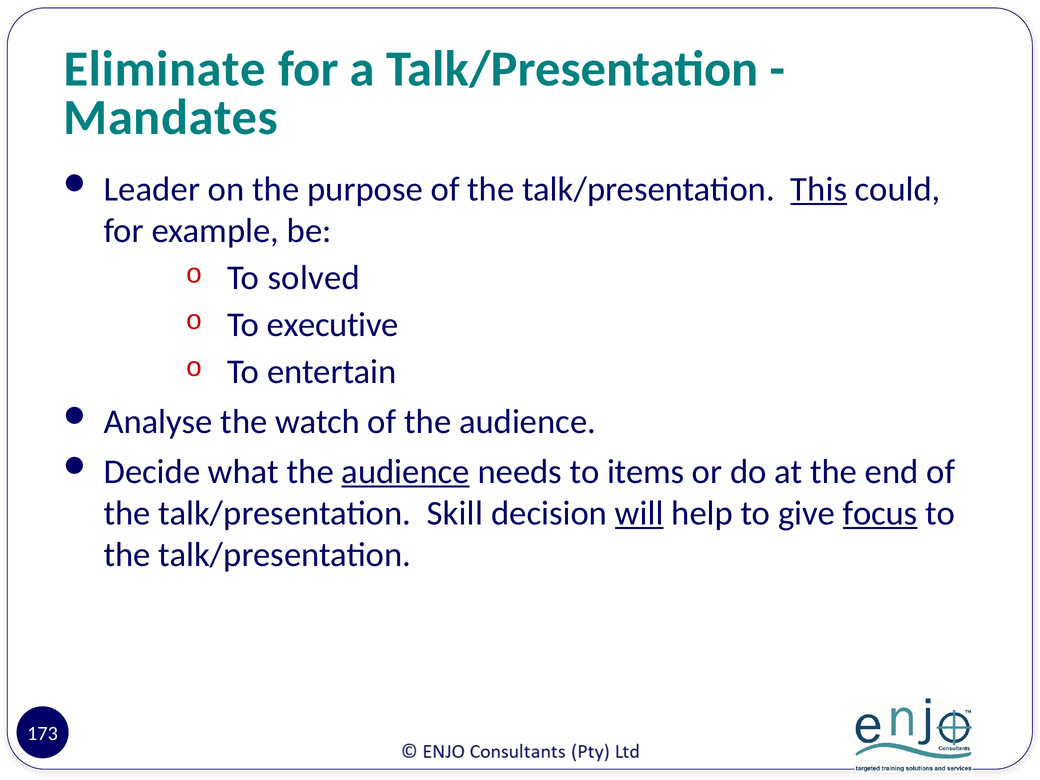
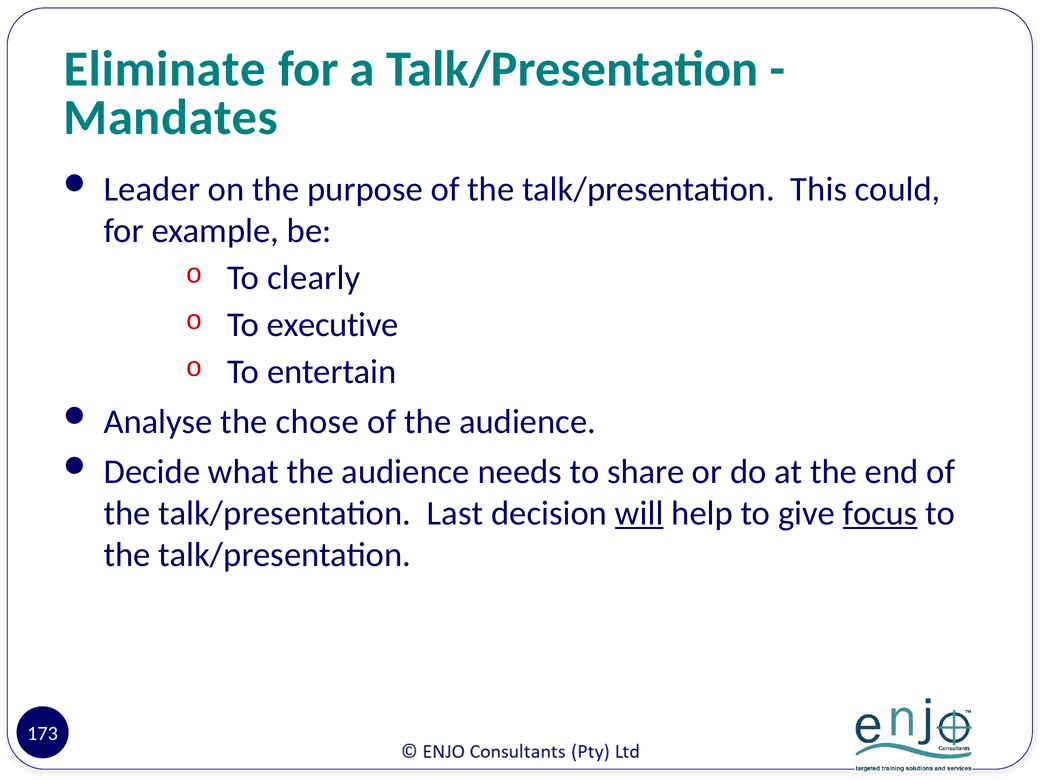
This underline: present -> none (819, 189)
solved: solved -> clearly (314, 278)
watch: watch -> chose (317, 422)
audience underline: present -> none (406, 472)
items: items -> share (646, 472)
Skill: Skill -> Last (455, 513)
